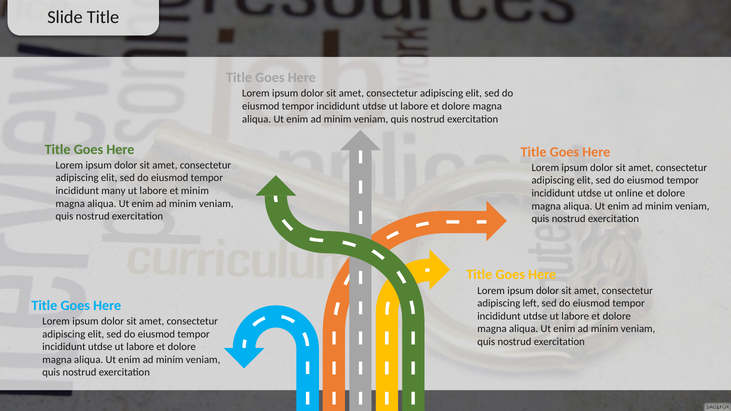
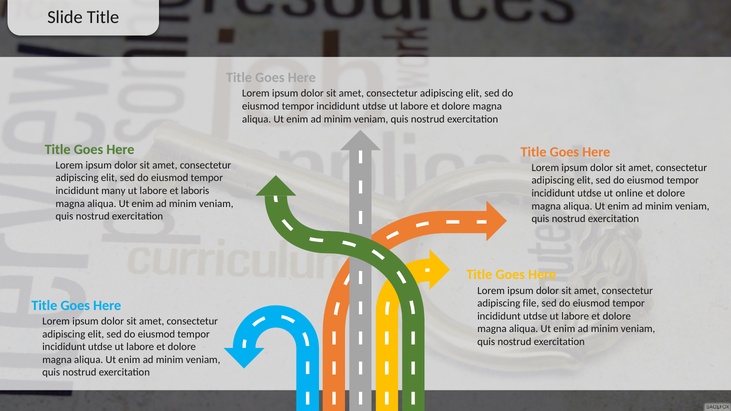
et minim: minim -> laboris (195, 191)
left: left -> file (531, 303)
